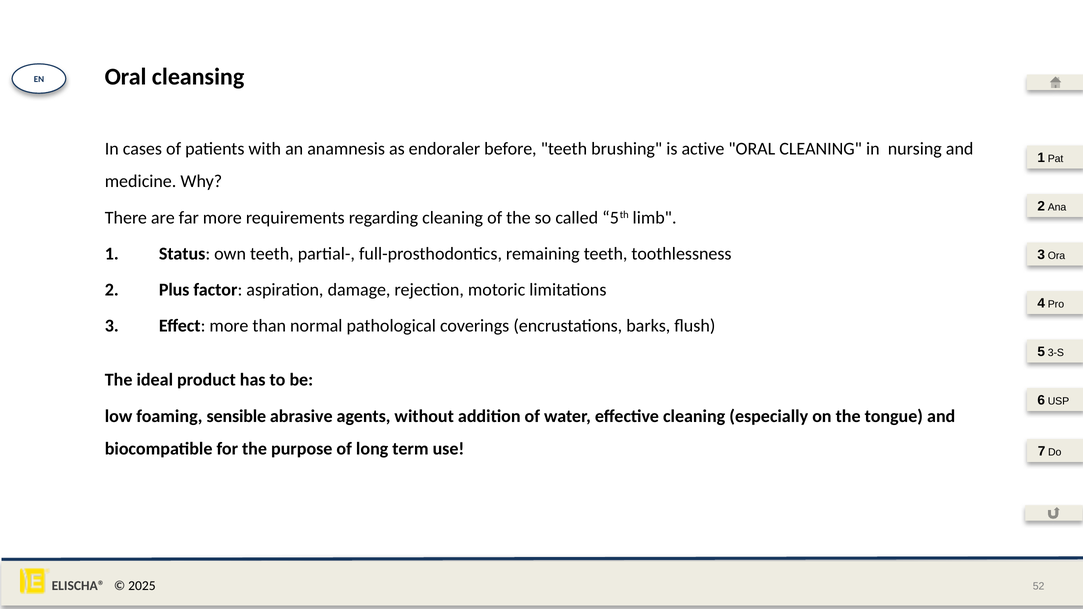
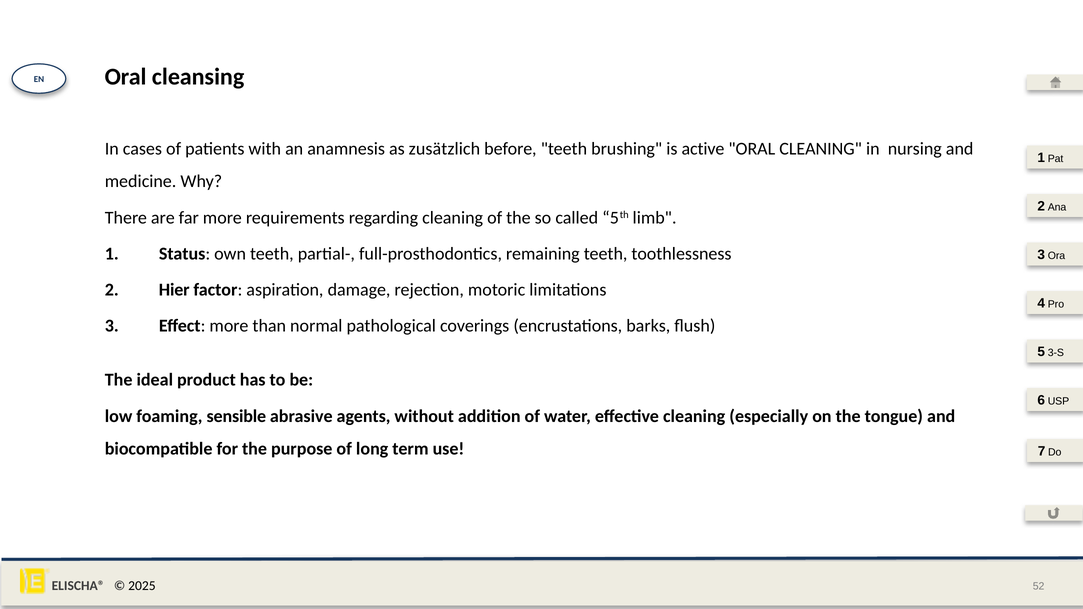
endoraler: endoraler -> zusätzlich (444, 149)
Plus: Plus -> Hier (174, 290)
